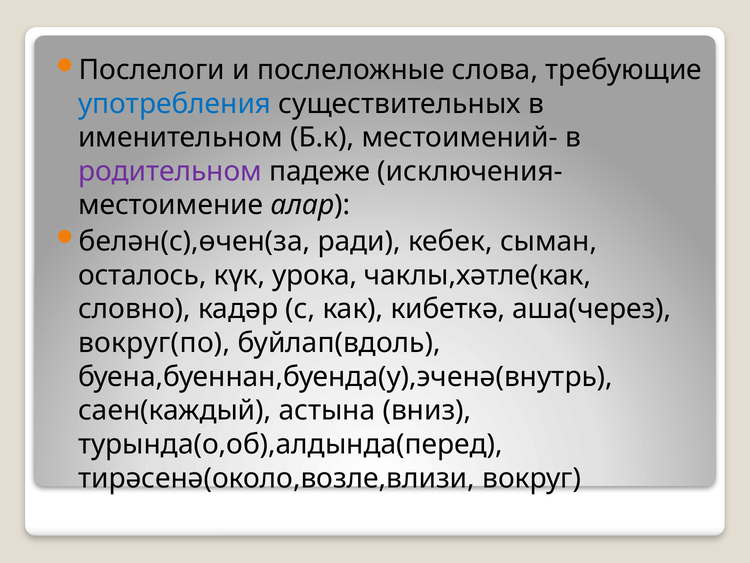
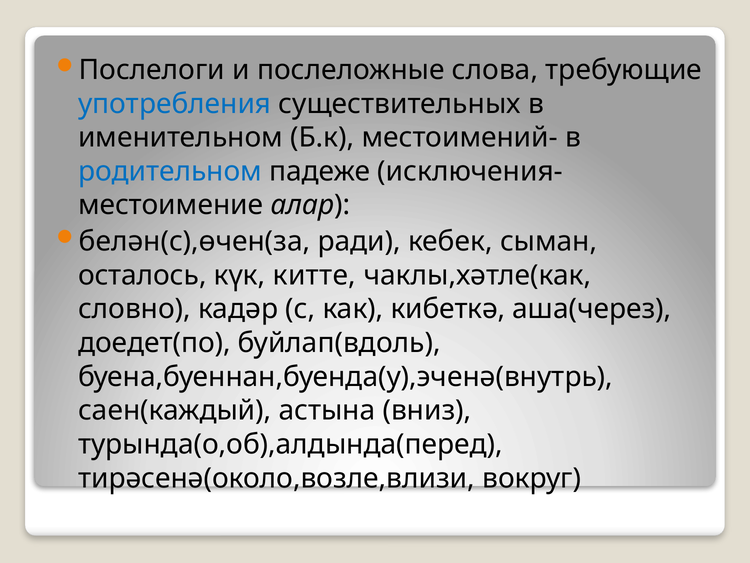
родительном colour: purple -> blue (170, 171)
урока: урока -> китте (314, 275)
вокруг(по: вокруг(по -> доедет(по (154, 343)
